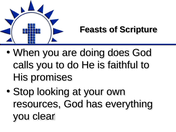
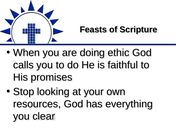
does: does -> ethic (119, 53)
